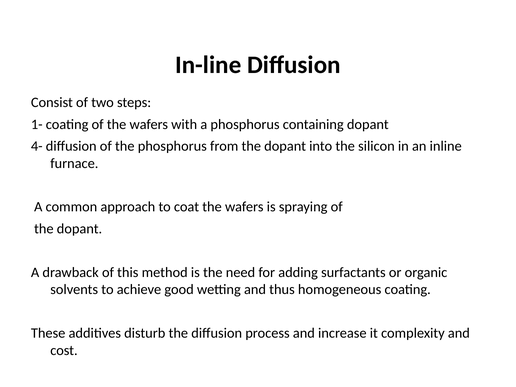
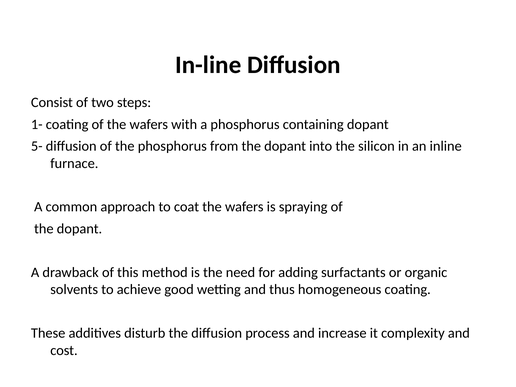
4-: 4- -> 5- (37, 146)
